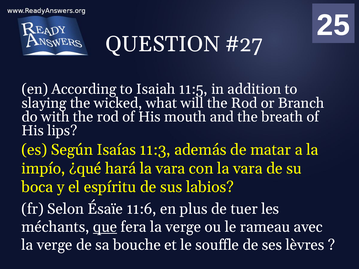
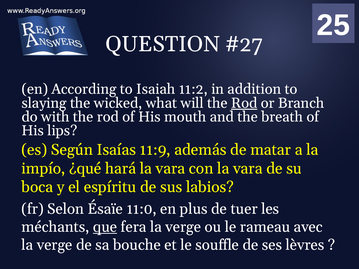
11:5: 11:5 -> 11:2 (193, 89)
Rod underline: none -> present (244, 103)
11:3: 11:3 -> 11:9 (155, 150)
11:6: 11:6 -> 11:0 (142, 209)
